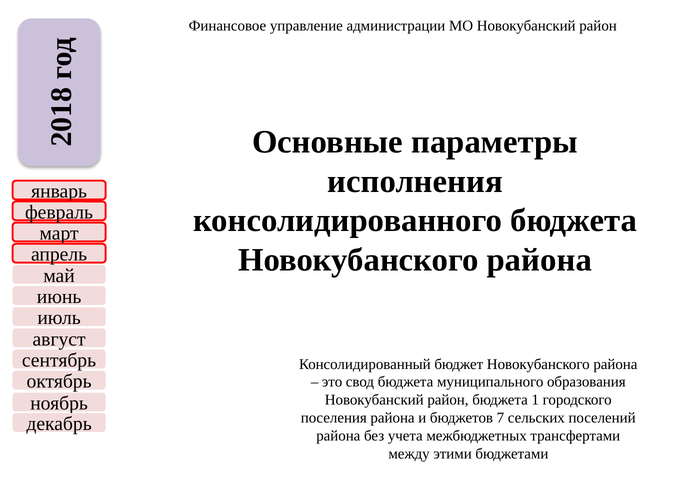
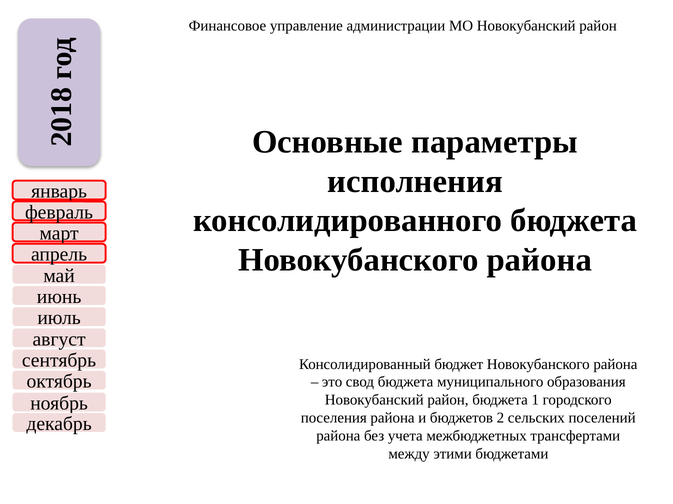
бюджетов 7: 7 -> 2 (500, 419)
